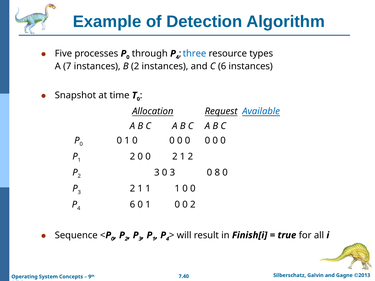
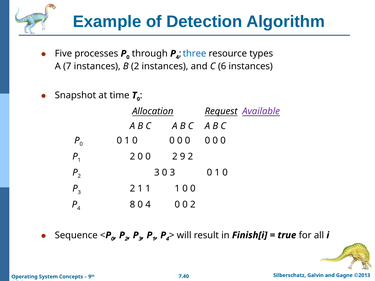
Available colour: blue -> purple (261, 112)
0 2 1: 1 -> 9 (183, 157)
3 0 8: 8 -> 1 (217, 173)
6: 6 -> 8 (132, 205)
1: 1 -> 4 (148, 205)
